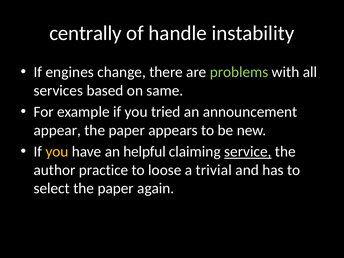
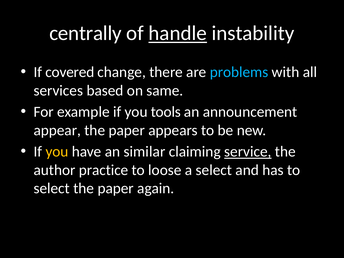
handle underline: none -> present (178, 33)
engines: engines -> covered (70, 72)
problems colour: light green -> light blue (239, 72)
tried: tried -> tools (166, 112)
helpful: helpful -> similar (144, 152)
a trivial: trivial -> select (214, 170)
